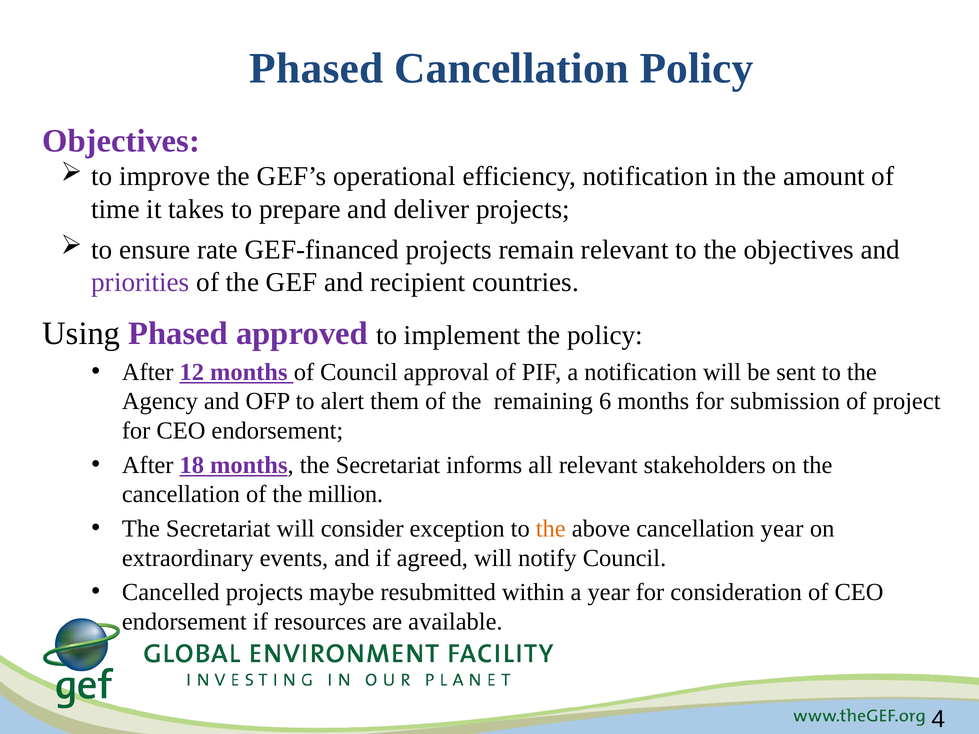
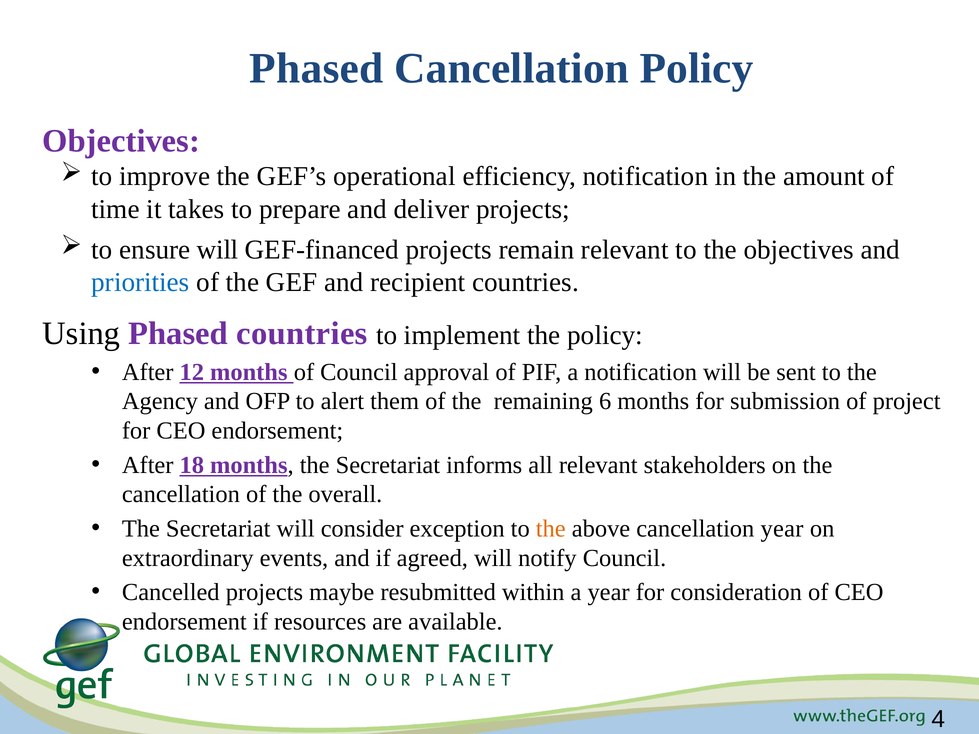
ensure rate: rate -> will (218, 250)
priorities colour: purple -> blue (140, 283)
Phased approved: approved -> countries (302, 334)
million: million -> overall (345, 495)
